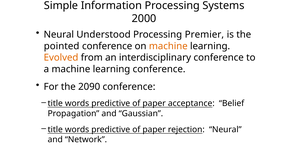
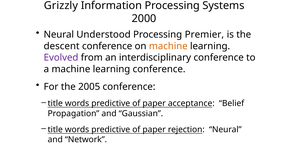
Simple: Simple -> Grizzly (61, 6)
pointed: pointed -> descent (62, 46)
Evolved colour: orange -> purple (61, 58)
2090: 2090 -> 2005 (89, 87)
